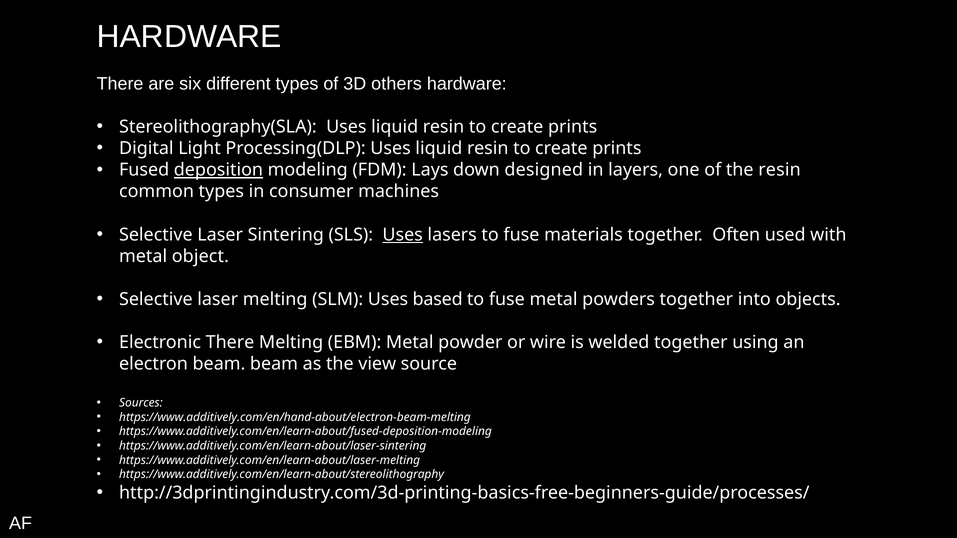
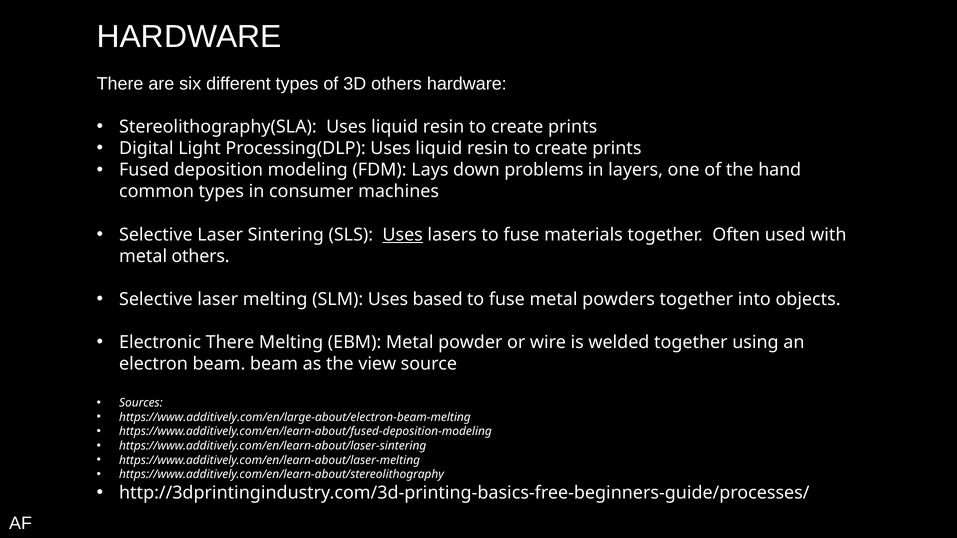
deposition underline: present -> none (218, 170)
designed: designed -> problems (544, 170)
the resin: resin -> hand (780, 170)
metal object: object -> others (201, 256)
https://www.additively.com/en/hand-about/electron-beam-melting: https://www.additively.com/en/hand-about/electron-beam-melting -> https://www.additively.com/en/large-about/electron-beam-melting (295, 417)
